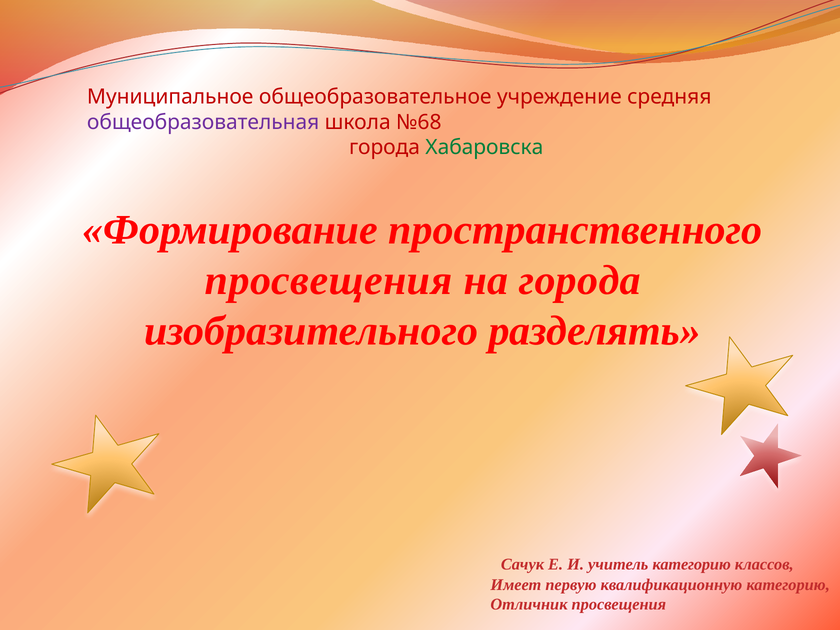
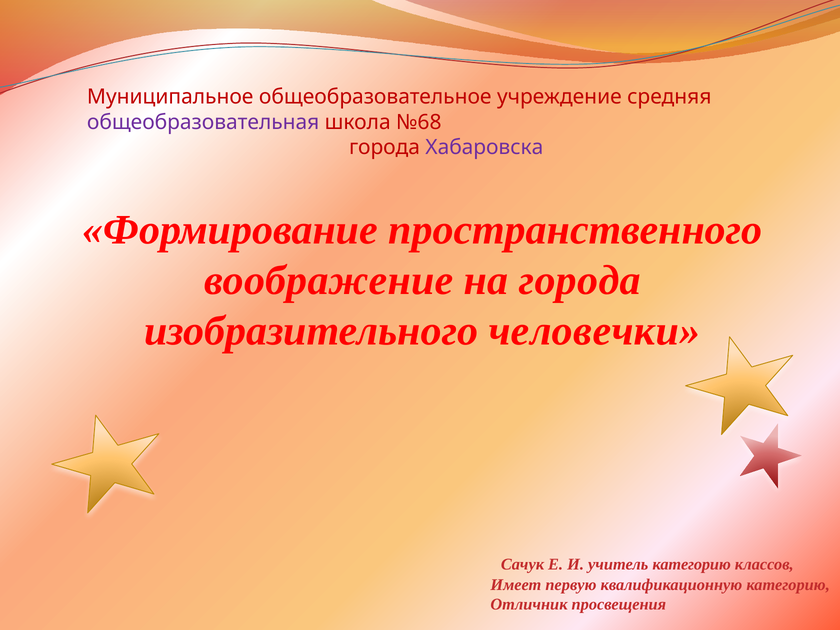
Хабаровска colour: green -> purple (484, 147)
просвещения: просвещения -> воображение (329, 280)
разделять: разделять -> человечки (594, 331)
